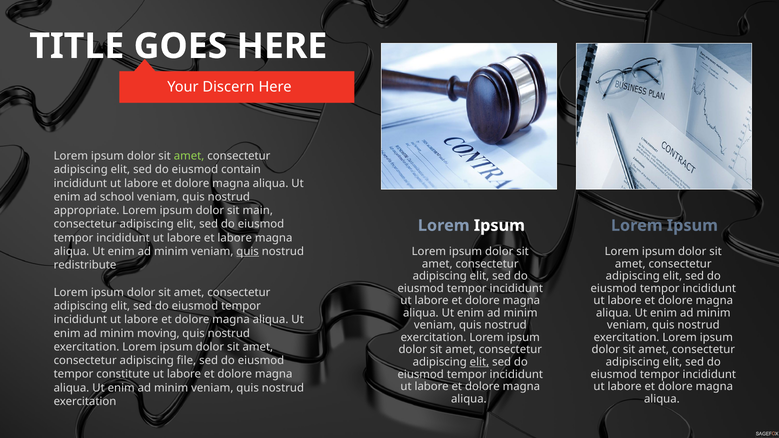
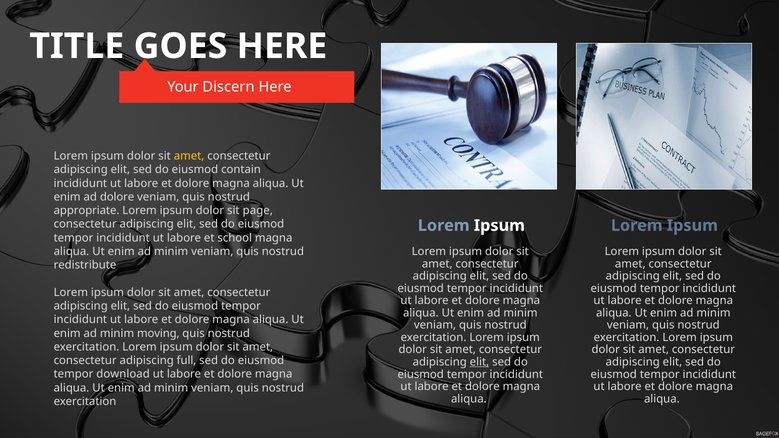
amet colour: light green -> yellow (189, 156)
ad school: school -> dolore (117, 197)
main: main -> page (258, 211)
et labore: labore -> school (235, 238)
quis underline: present -> none (248, 252)
file: file -> full (187, 361)
constitute: constitute -> download (123, 374)
